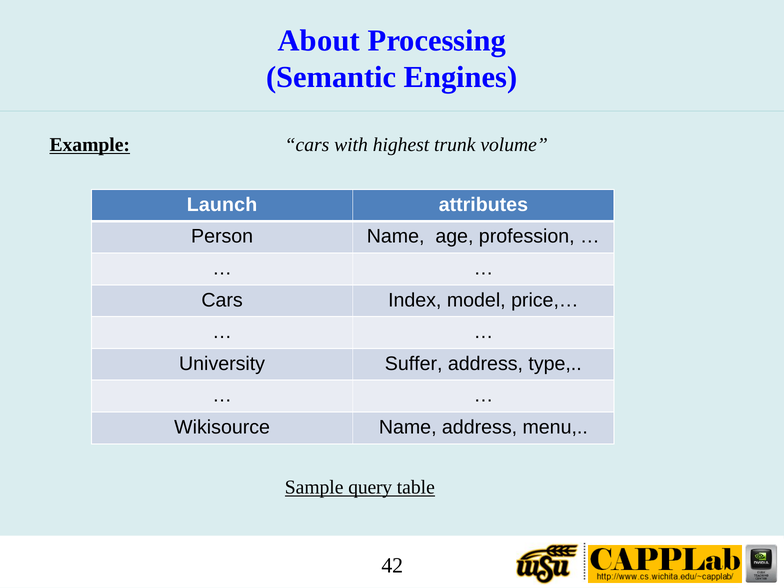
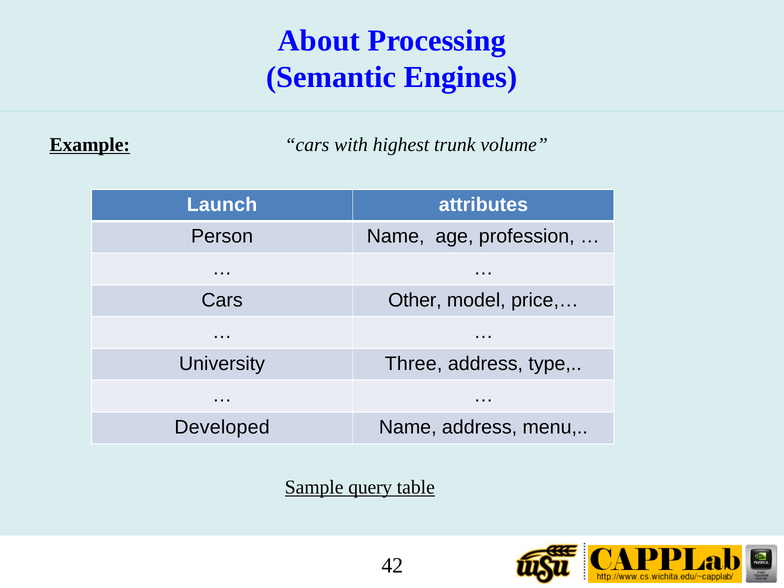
Index: Index -> Other (415, 300)
Suffer: Suffer -> Three (414, 364)
Wikisource: Wikisource -> Developed (222, 427)
